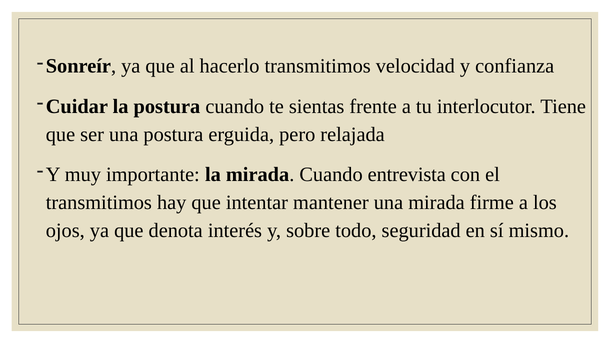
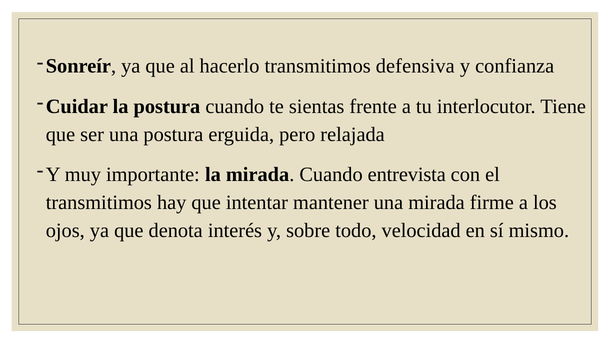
velocidad: velocidad -> defensiva (415, 66)
seguridad: seguridad -> velocidad (421, 231)
